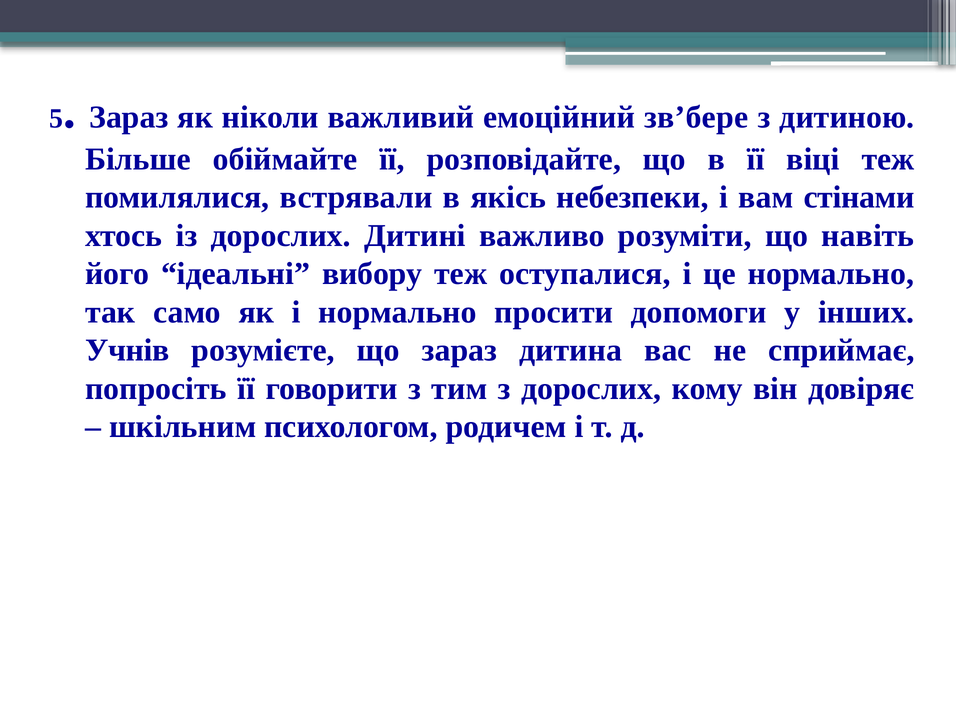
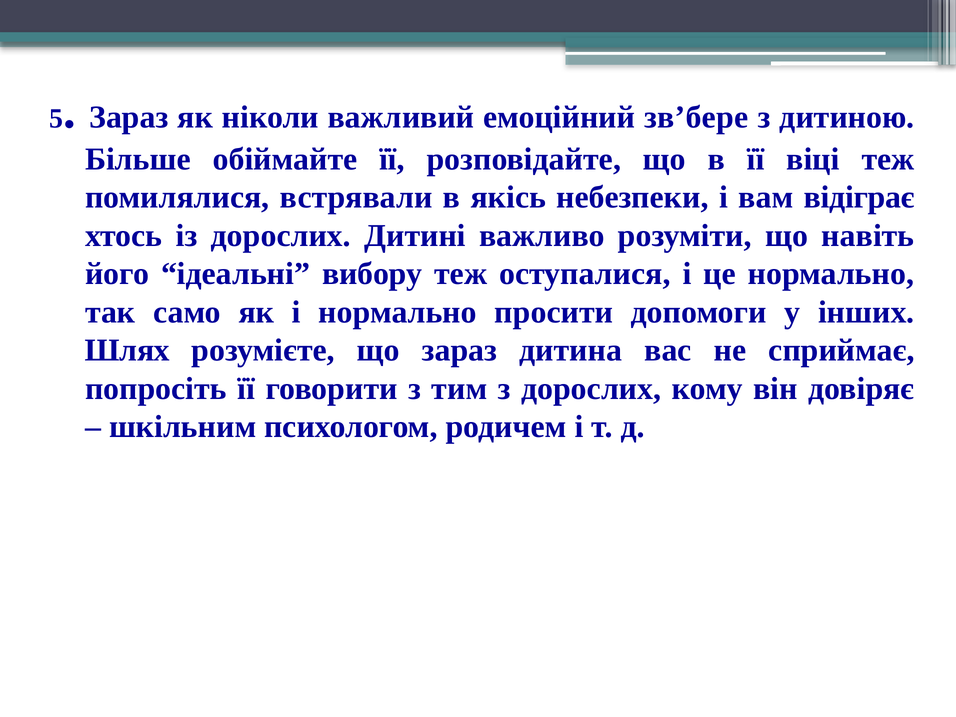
стінами: стінами -> відіграє (859, 197)
Учнів: Учнів -> Шлях (127, 350)
